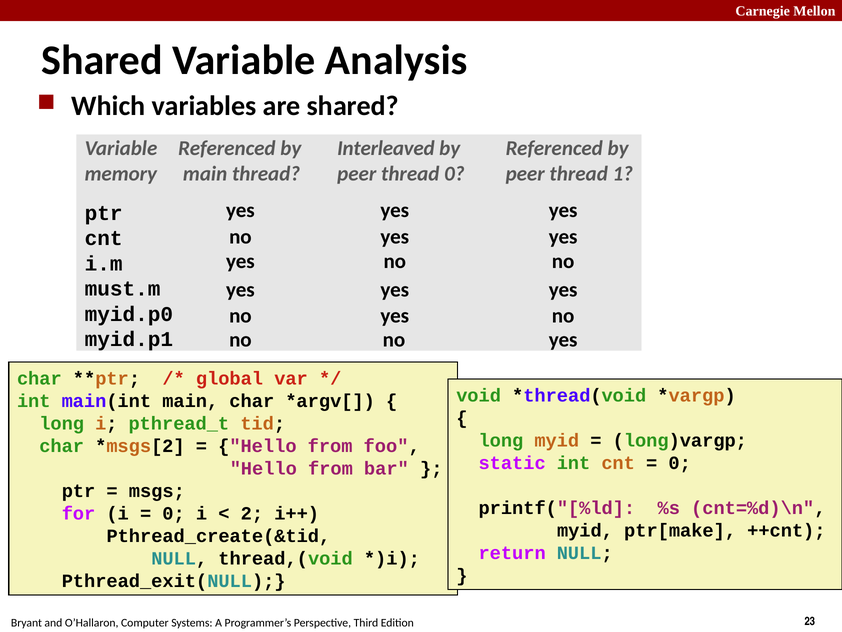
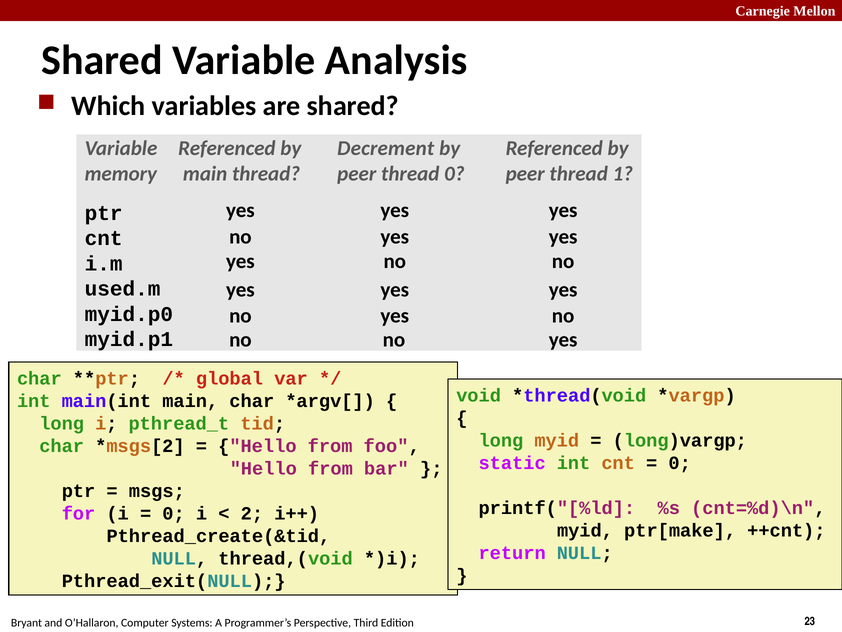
Interleaved: Interleaved -> Decrement (386, 148)
must.m: must.m -> used.m (123, 289)
